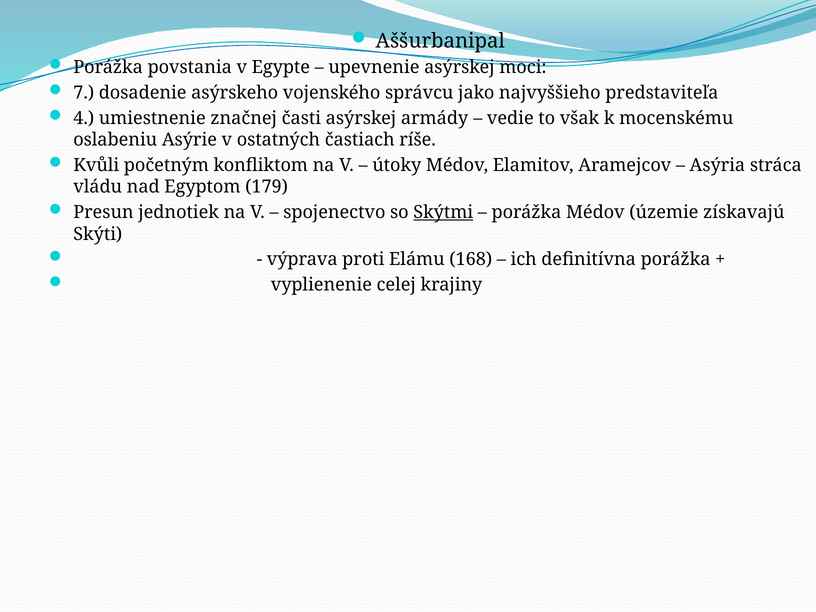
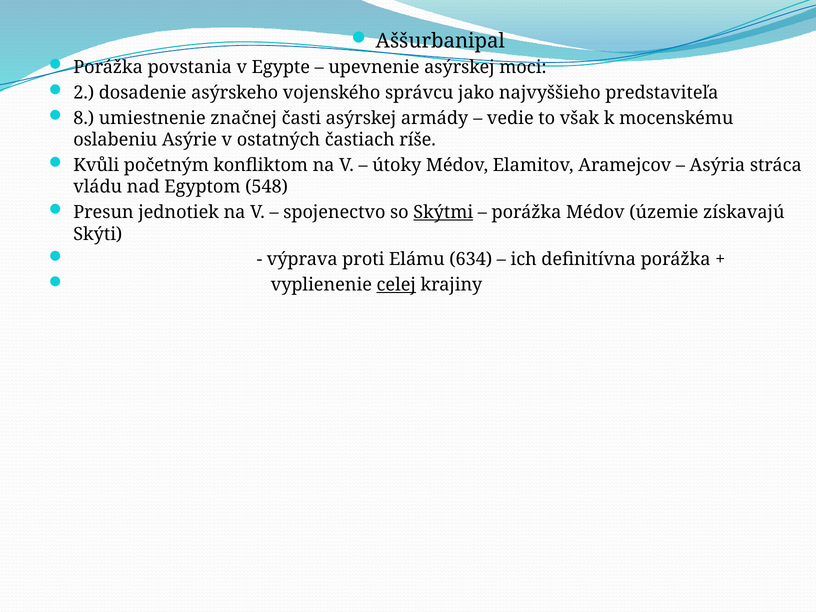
7: 7 -> 2 (84, 93)
4: 4 -> 8 (84, 118)
179: 179 -> 548 (267, 187)
168: 168 -> 634 (471, 259)
celej underline: none -> present (396, 285)
